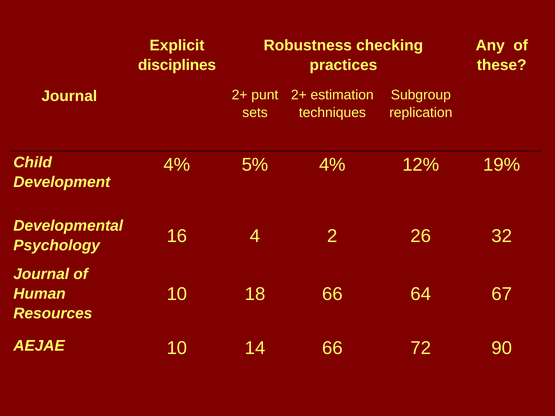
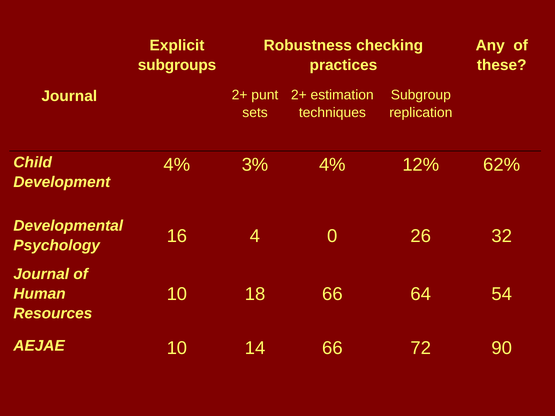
disciplines: disciplines -> subgroups (177, 65)
5%: 5% -> 3% (255, 165)
19%: 19% -> 62% (502, 165)
2: 2 -> 0 (332, 236)
67: 67 -> 54 (502, 294)
